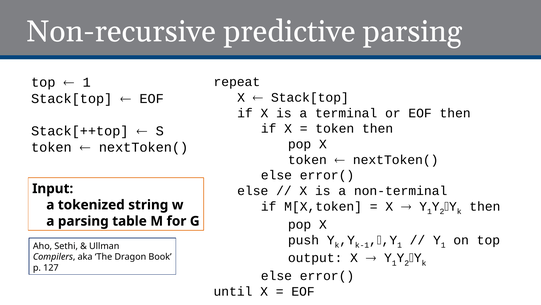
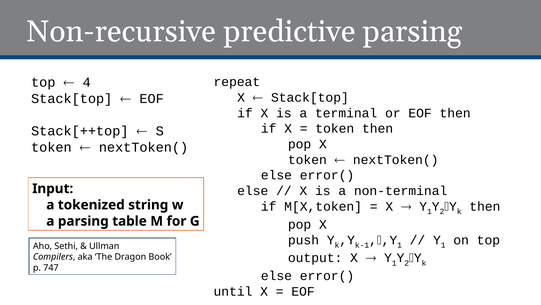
1: 1 -> 4 (87, 82)
127: 127 -> 747 (51, 267)
